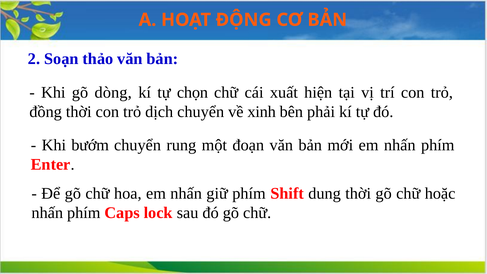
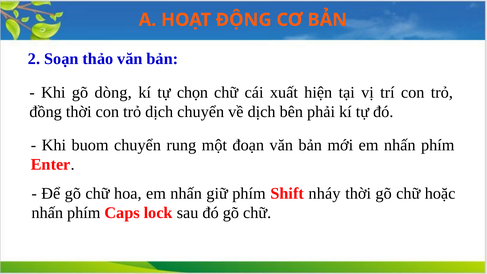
về xinh: xinh -> dịch (262, 112)
bướm: bướm -> buom (90, 145)
dung: dung -> nháy (324, 193)
